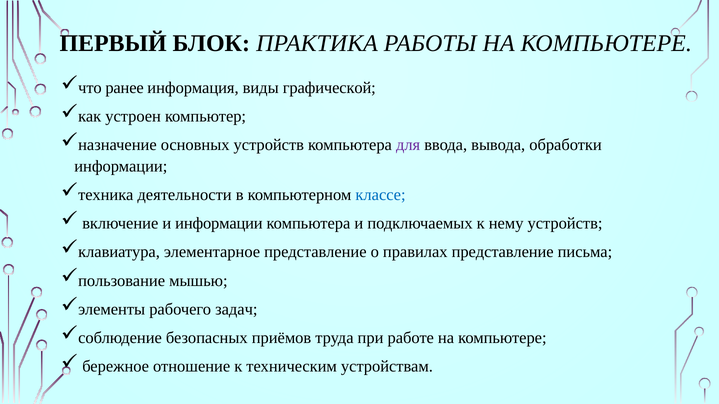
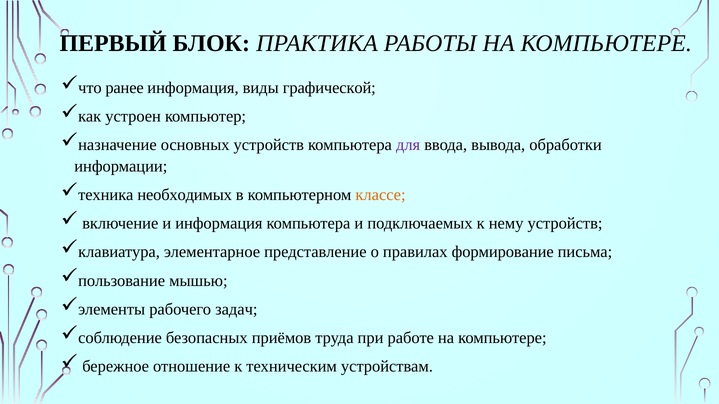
деятельности: деятельности -> необходимых (185, 195)
классе colour: blue -> orange (381, 195)
и информации: информации -> информация (219, 224)
правилах представление: представление -> формирование (503, 252)
